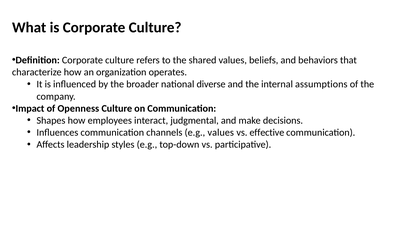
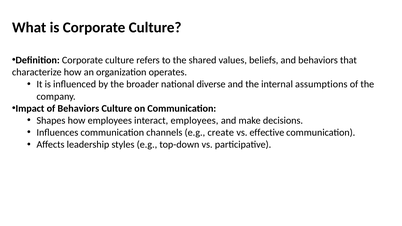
of Openness: Openness -> Behaviors (78, 109)
interact judgmental: judgmental -> employees (194, 121)
e.g values: values -> create (221, 133)
